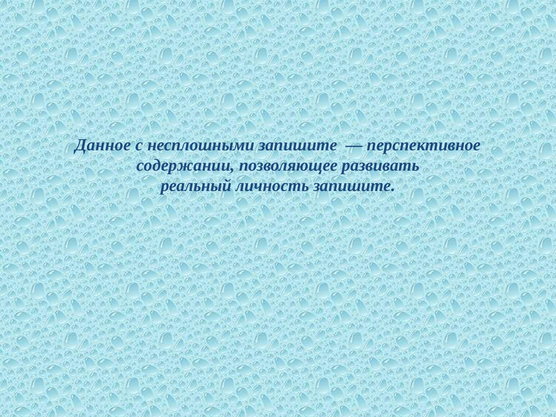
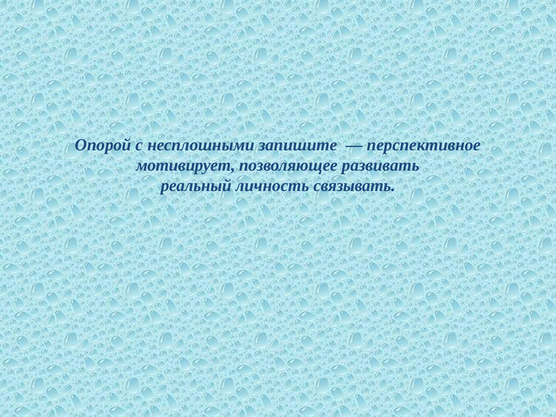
Данное: Данное -> Опорой (103, 145)
содержании: содержании -> мотивирует (186, 165)
личность запишите: запишите -> связывать (354, 186)
